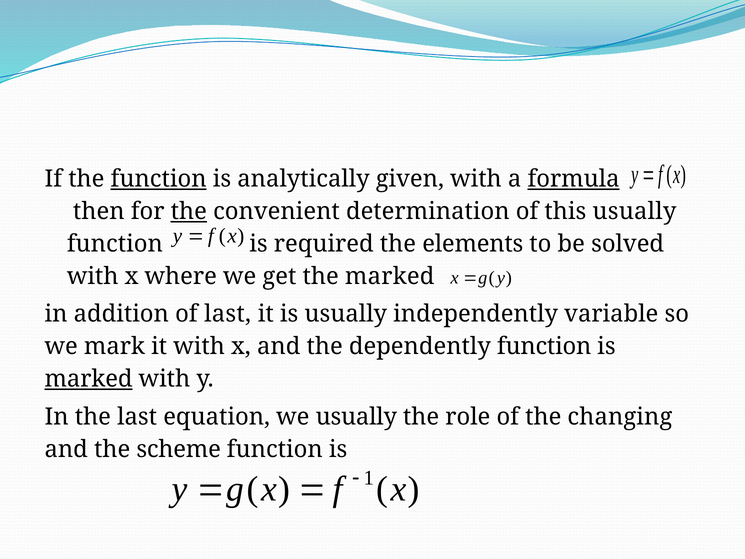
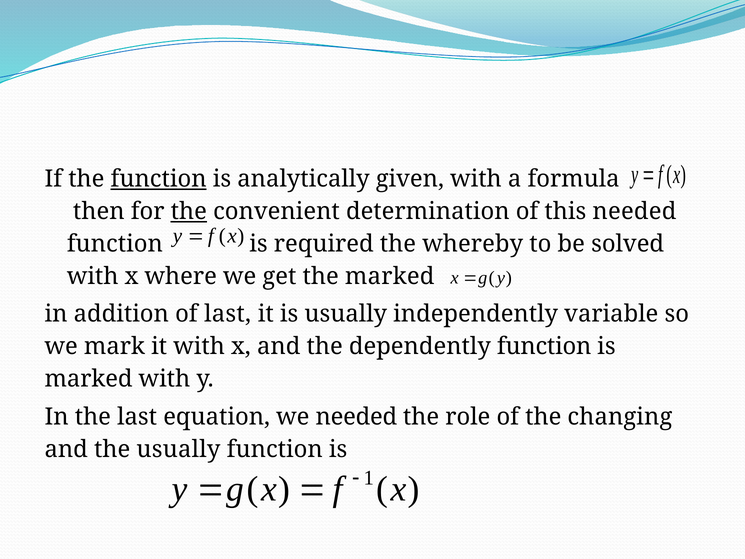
formula underline: present -> none (574, 179)
this usually: usually -> needed (634, 211)
elements: elements -> whereby (473, 244)
marked underline: present -> none (89, 379)
we usually: usually -> needed (356, 417)
the scheme: scheme -> usually (178, 449)
